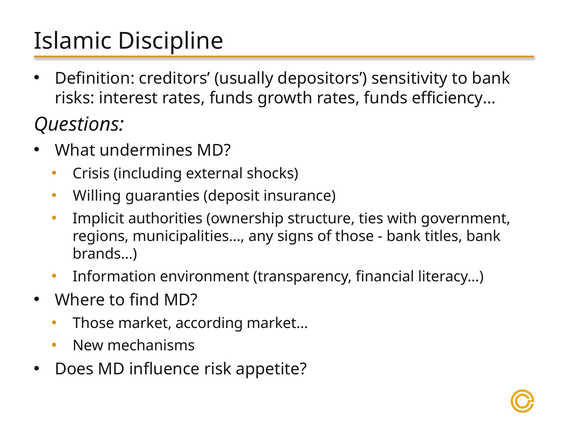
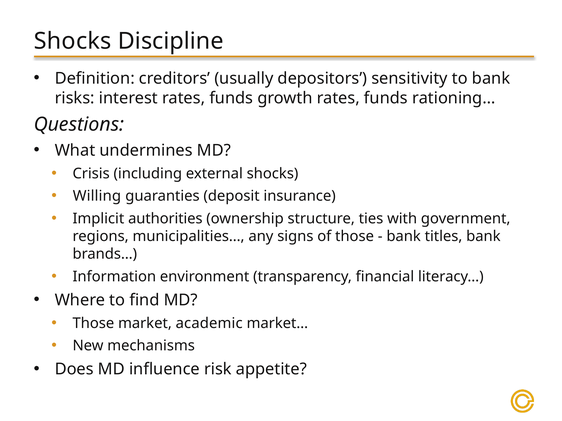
Islamic: Islamic -> Shocks (73, 41)
efficiency…: efficiency… -> rationing… (454, 98)
according: according -> academic (209, 324)
